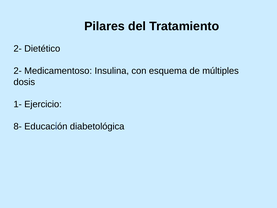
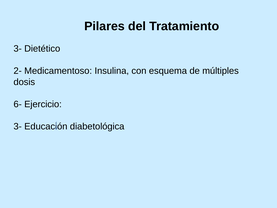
2-: 2- -> 3- (18, 49)
1-: 1- -> 6- (18, 104)
8-: 8- -> 3- (18, 126)
